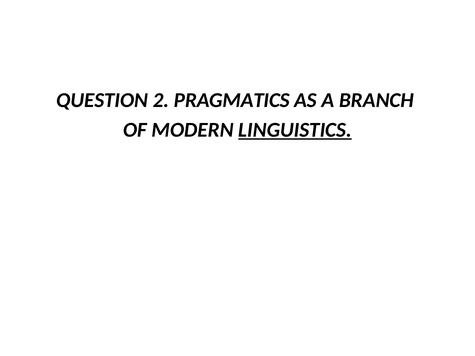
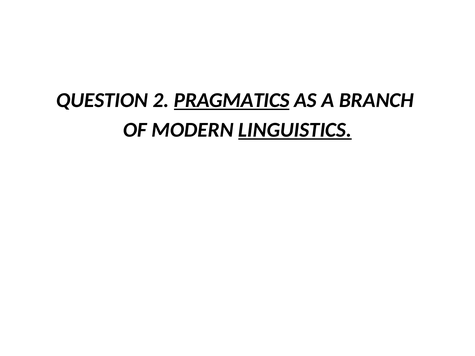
PRAGMATICS underline: none -> present (232, 100)
